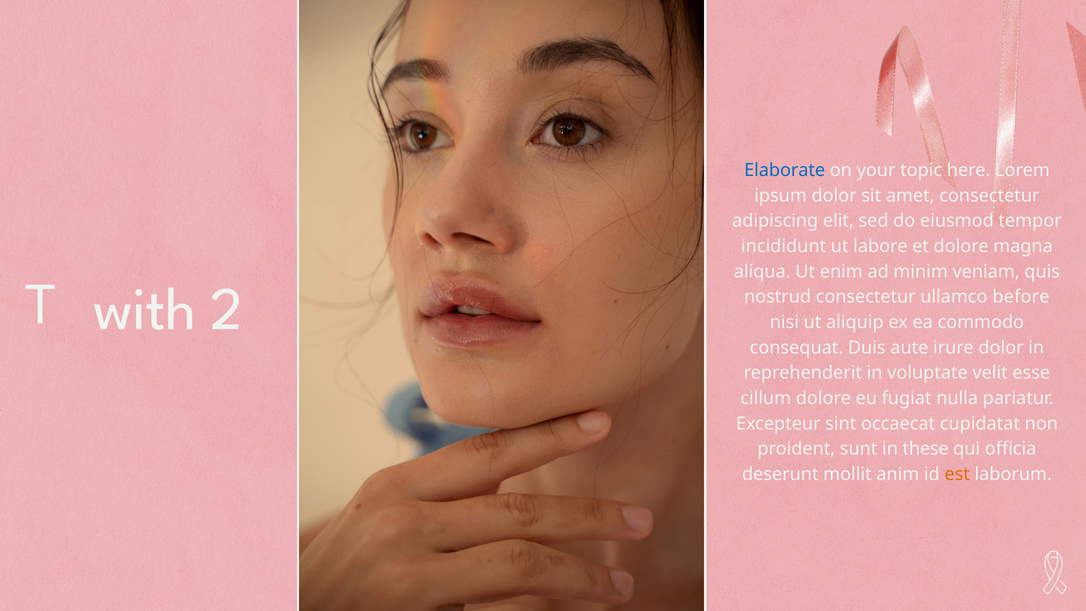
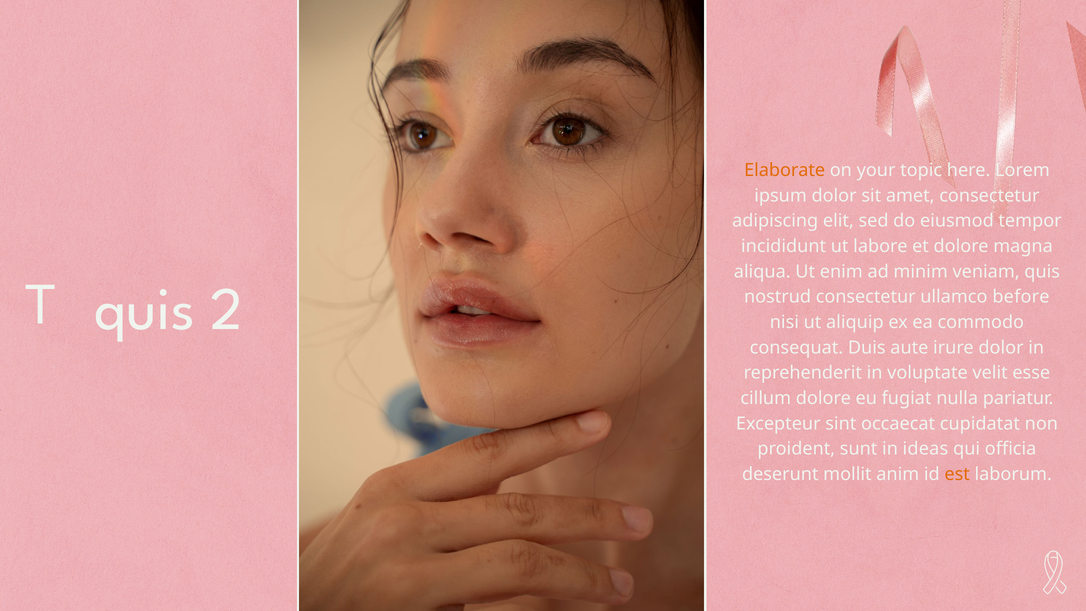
Elaborate colour: blue -> orange (785, 170)
with: with -> quis (144, 309)
these: these -> ideas (925, 449)
